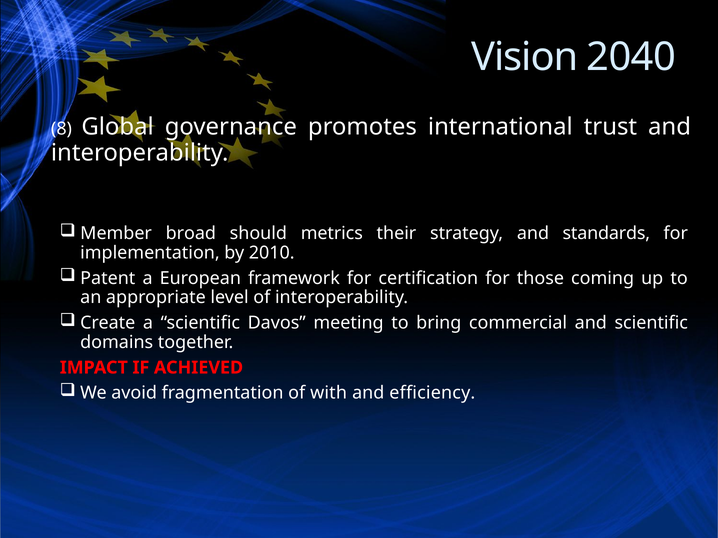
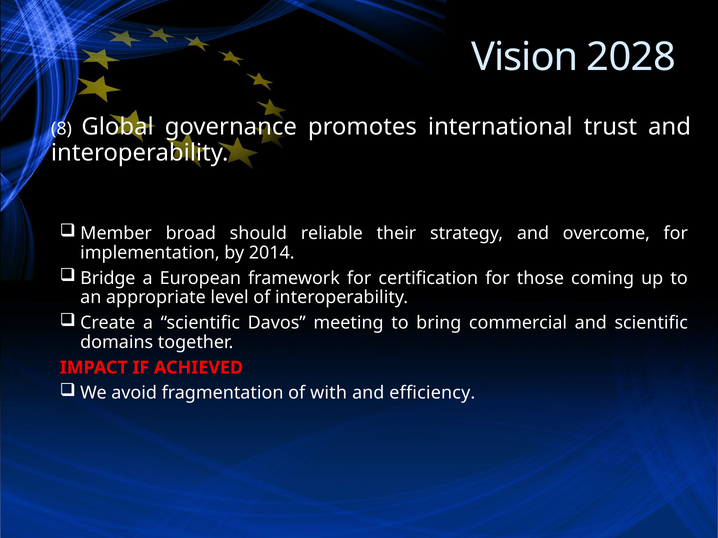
2040: 2040 -> 2028 (631, 57)
metrics: metrics -> reliable (332, 234)
standards: standards -> overcome (606, 234)
2010: 2010 -> 2014 (272, 253)
Patent: Patent -> Bridge (108, 278)
